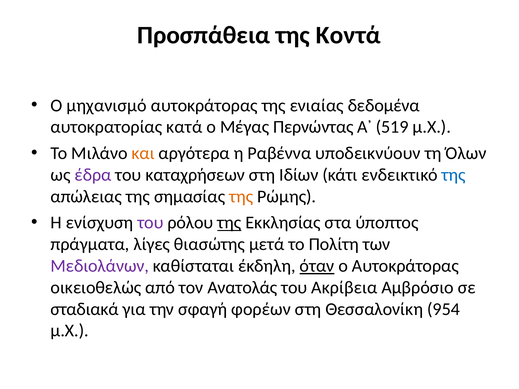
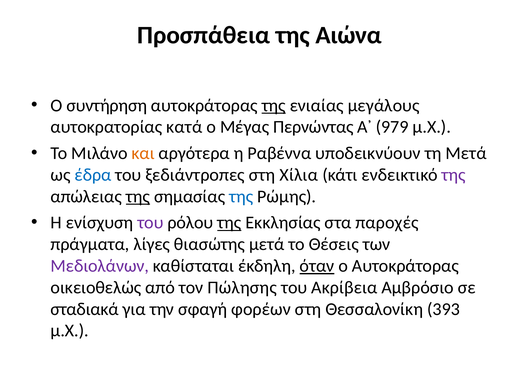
Κοντά: Κοντά -> Αιώνα (349, 35)
μηχανισμό: μηχανισμό -> συντήρηση (107, 105)
της underline: none -> present (274, 105)
δεδομένα: δεδομένα -> μεγάλους (384, 105)
519: 519 -> 979 (392, 127)
τη Όλων: Όλων -> Μετά (466, 153)
έδρα colour: purple -> blue (93, 175)
καταχρήσεων: καταχρήσεων -> ξεδιάντροπες (195, 175)
Ιδίων: Ιδίων -> Χίλια (299, 175)
της colour: blue -> purple (454, 175)
της underline: none -> present (138, 197)
της colour: orange -> blue (241, 197)
ύποπτος: ύποπτος -> παροχές (387, 223)
Πολίτη: Πολίτη -> Θέσεις (334, 244)
Ανατολάς: Ανατολάς -> Πώλησης (242, 288)
954: 954 -> 393 (444, 309)
